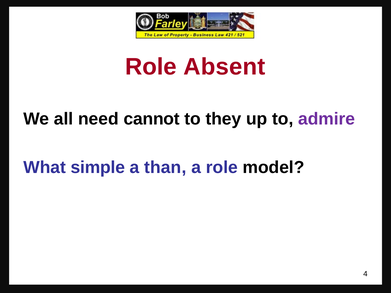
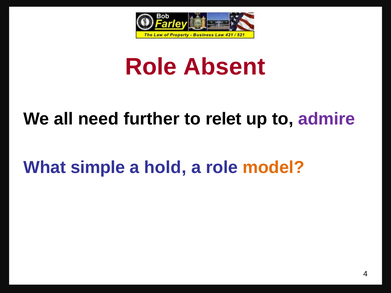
cannot: cannot -> further (152, 119)
they: they -> relet (224, 119)
than: than -> hold (165, 168)
model colour: black -> orange (273, 168)
